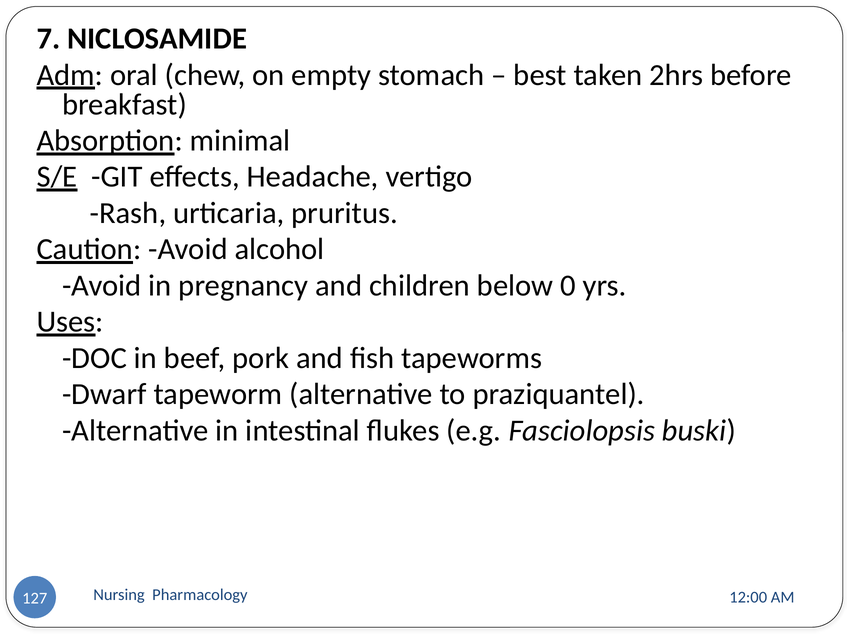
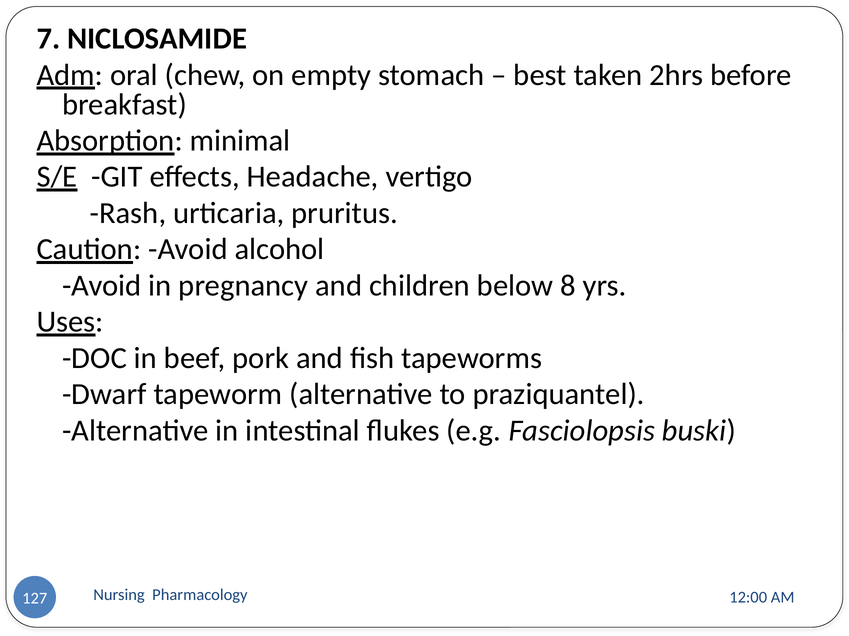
0: 0 -> 8 (568, 286)
